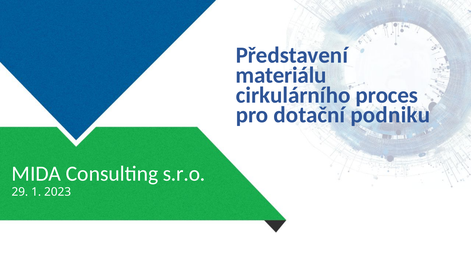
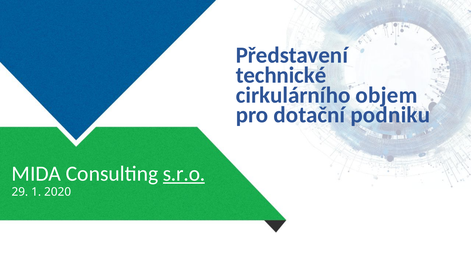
materiálu: materiálu -> technické (281, 75)
proces: proces -> objem (387, 95)
s.r.o underline: none -> present (184, 174)
2023: 2023 -> 2020 (58, 192)
